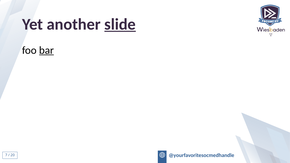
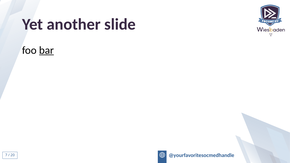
slide underline: present -> none (120, 24)
